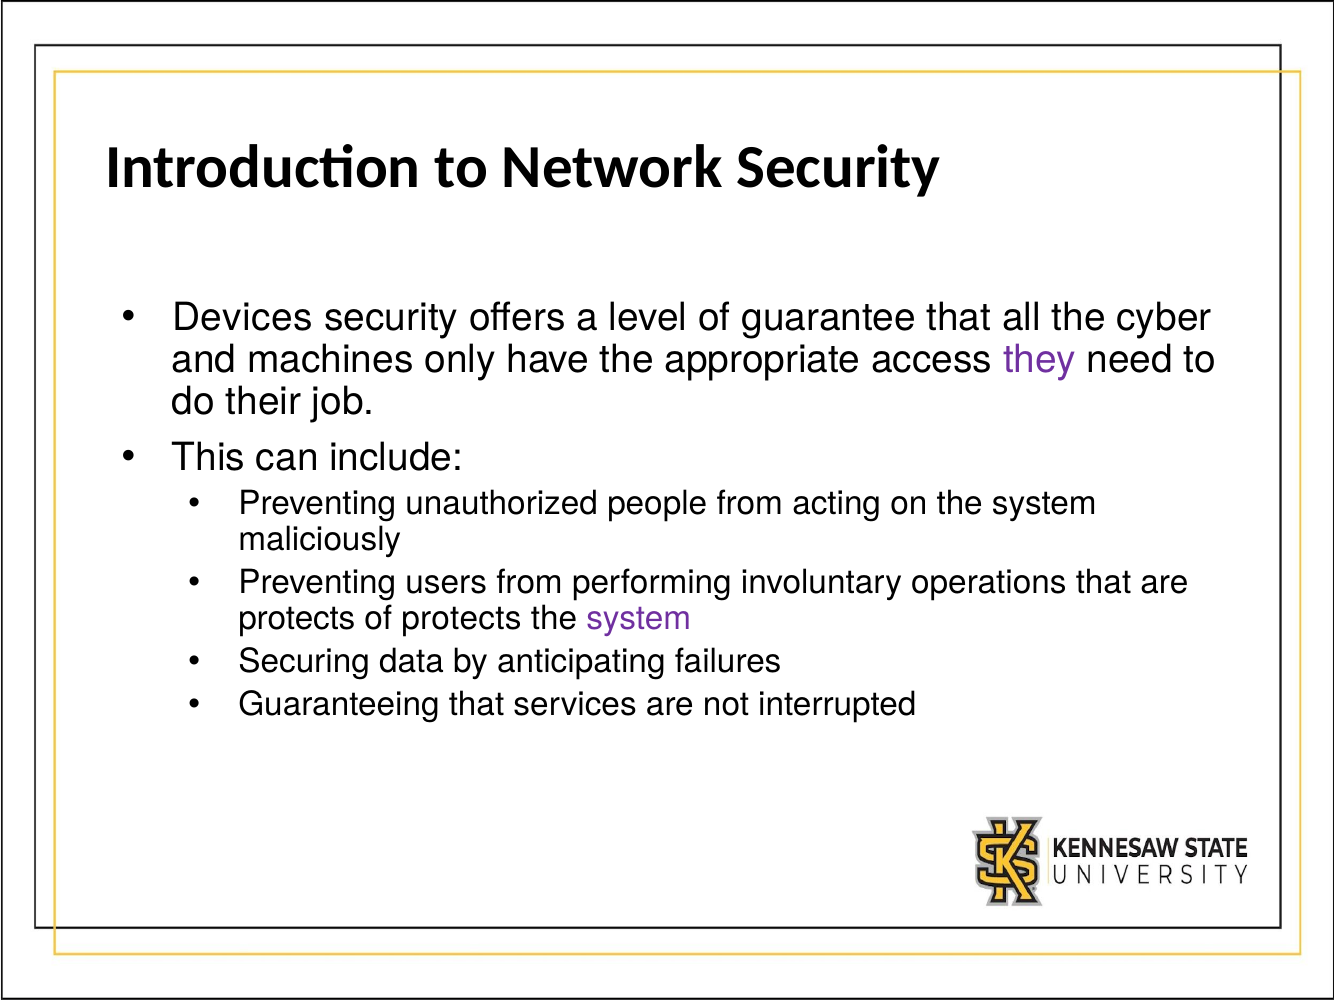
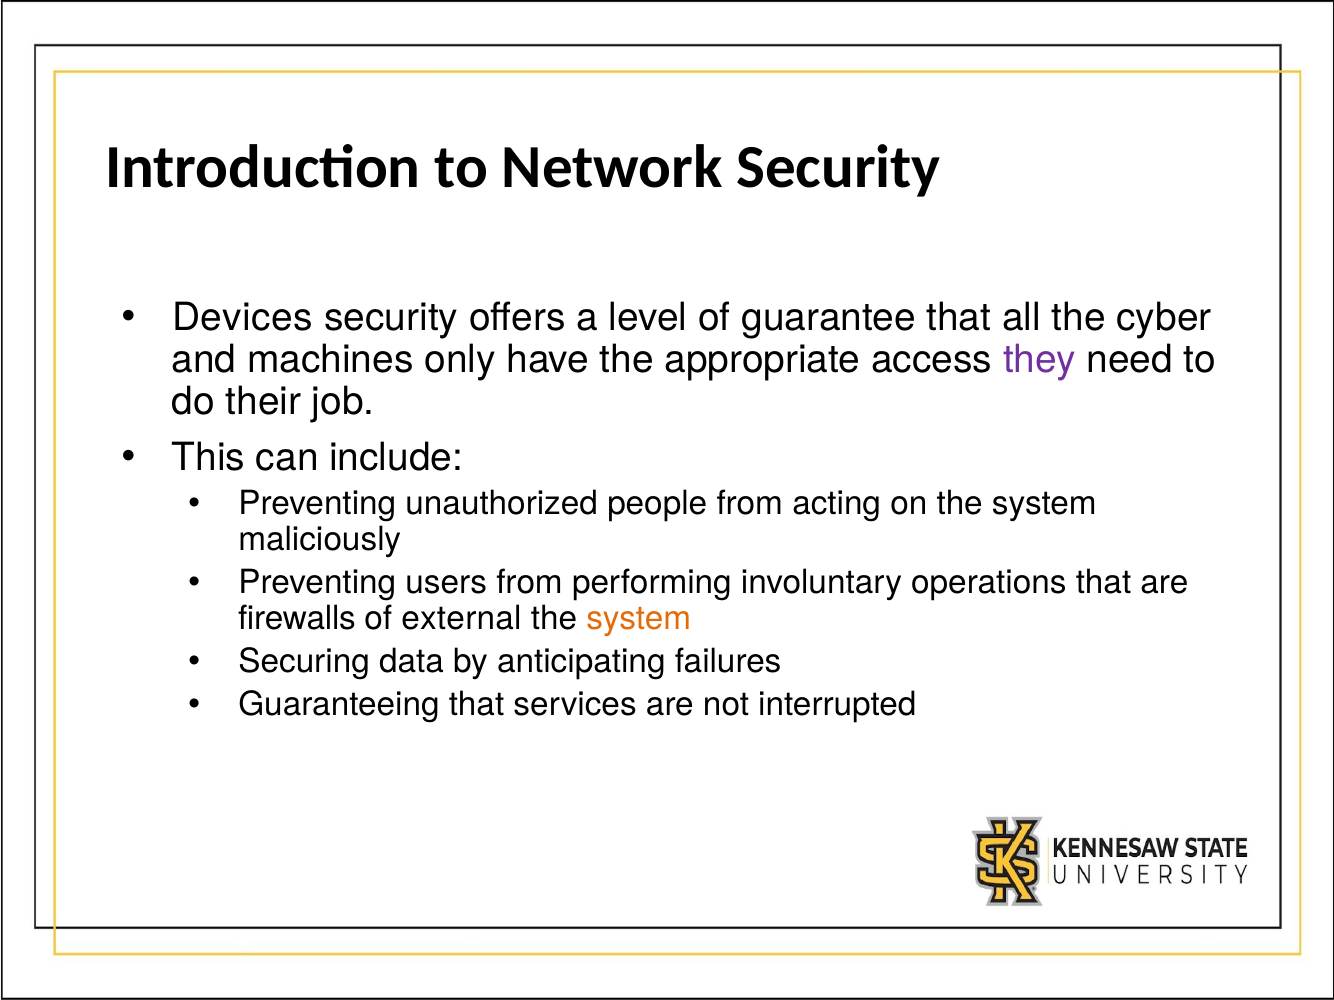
protects: protects -> firewalls (297, 619)
of protects: protects -> external (461, 619)
system colour: purple -> orange (639, 619)
